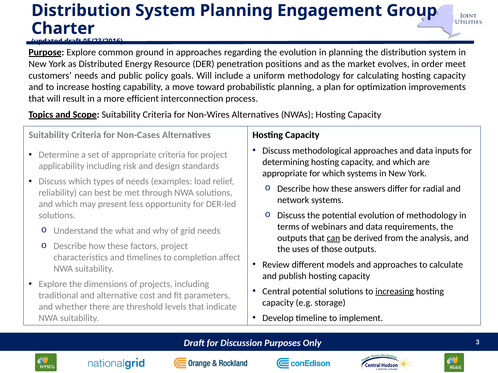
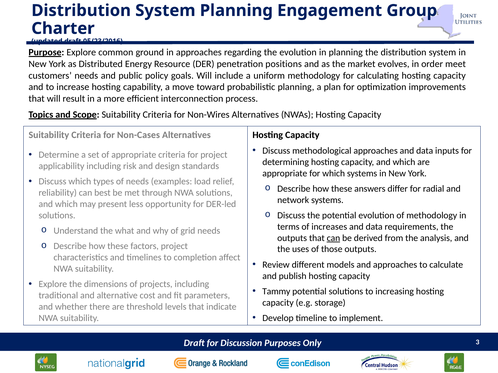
webinars: webinars -> increases (329, 227)
Central: Central -> Tammy (276, 292)
increasing underline: present -> none (395, 292)
